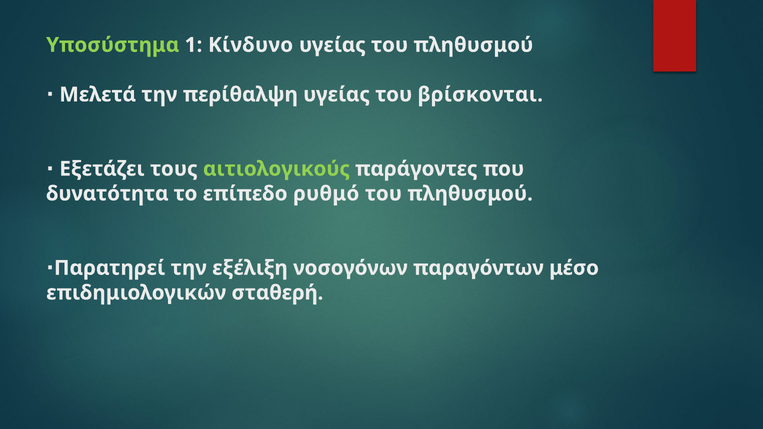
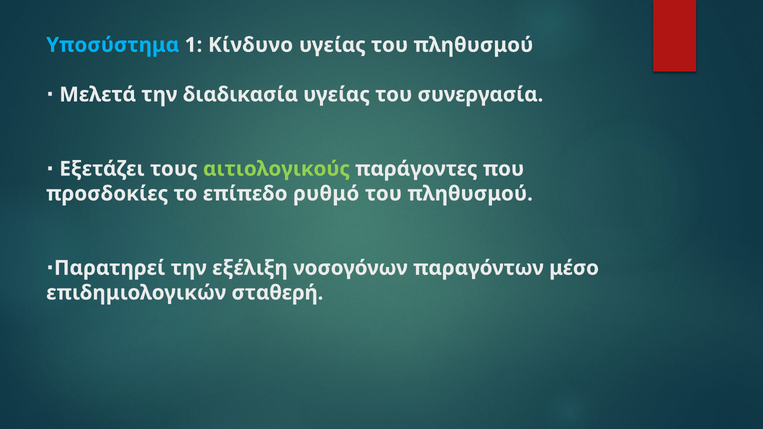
Υποσύστημα colour: light green -> light blue (113, 45)
περίθαλψη: περίθαλψη -> διαδικασία (240, 95)
βρίσκονται: βρίσκονται -> συνεργασία (480, 95)
δυνατότητα: δυνατότητα -> προσδοκίες (107, 194)
